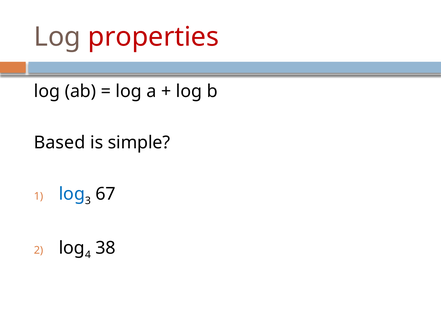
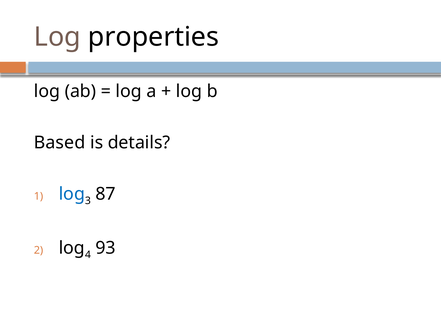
properties colour: red -> black (153, 37)
simple: simple -> details (139, 142)
67: 67 -> 87 (106, 194)
38: 38 -> 93 (106, 248)
